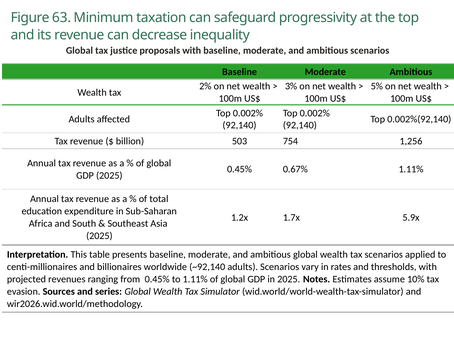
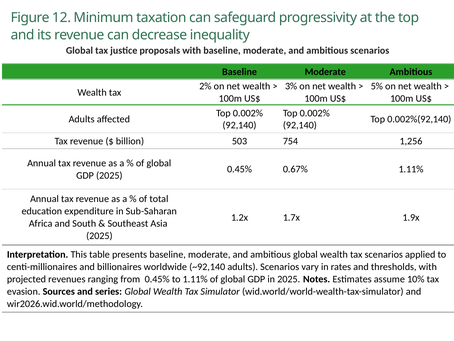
63: 63 -> 12 (62, 18)
5.9x: 5.9x -> 1.9x (411, 217)
